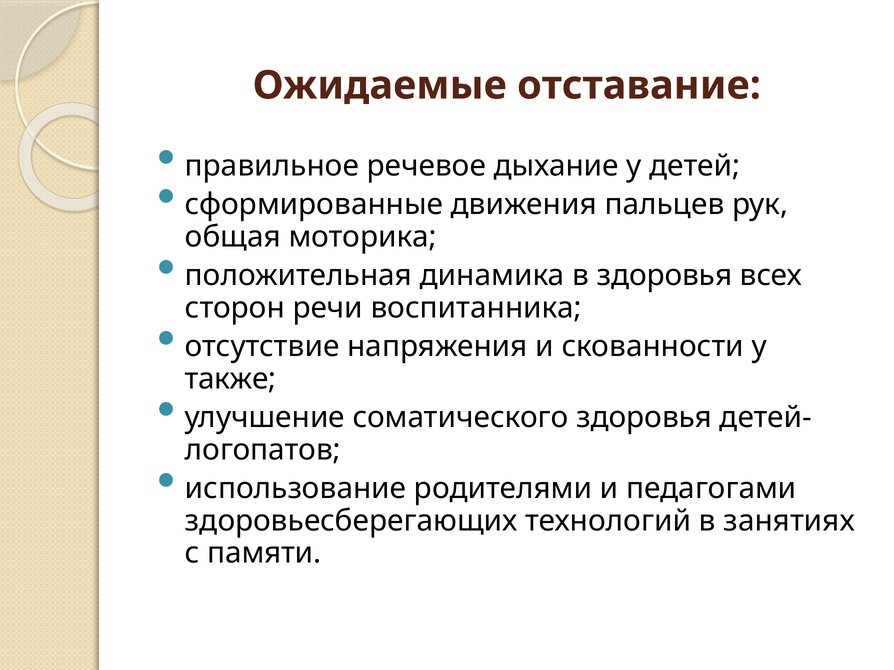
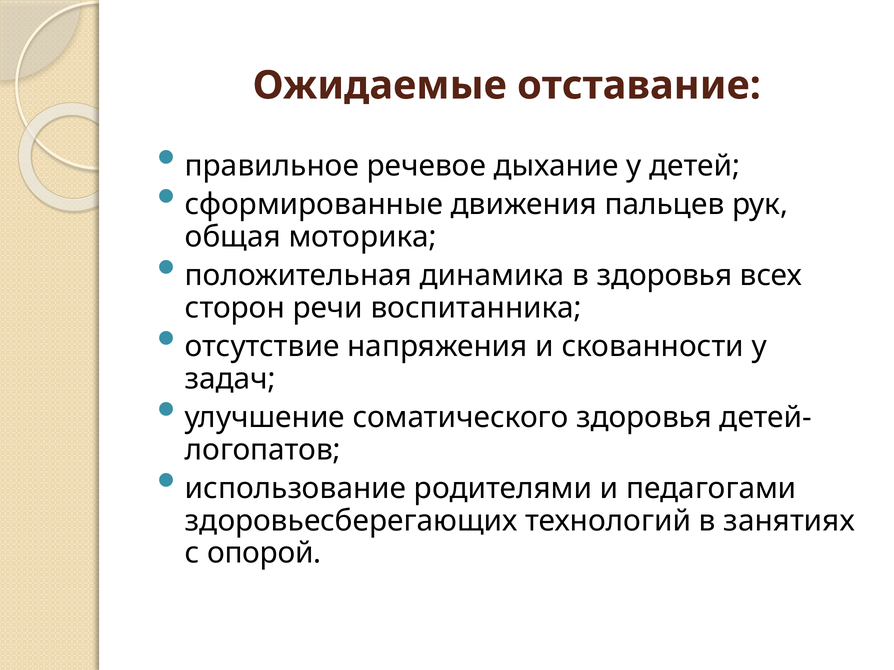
также: также -> задач (230, 379)
памяти: памяти -> опорой (264, 553)
